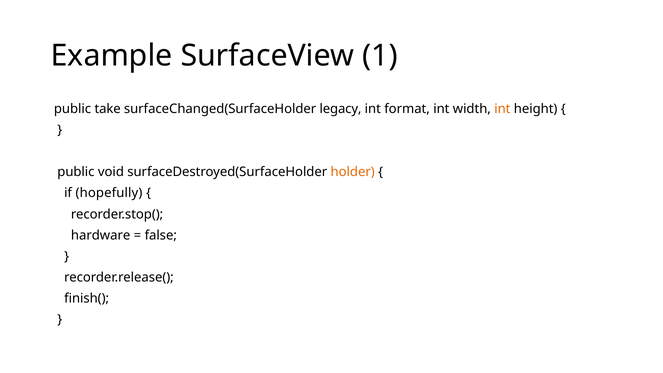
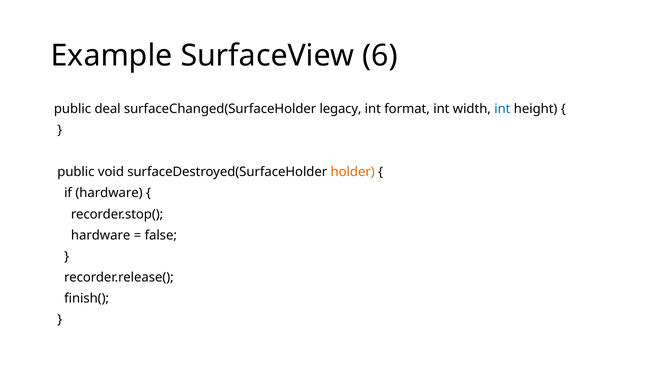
1: 1 -> 6 (380, 56)
take: take -> deal (108, 109)
int colour: orange -> blue (502, 109)
if hopefully: hopefully -> hardware (109, 193)
